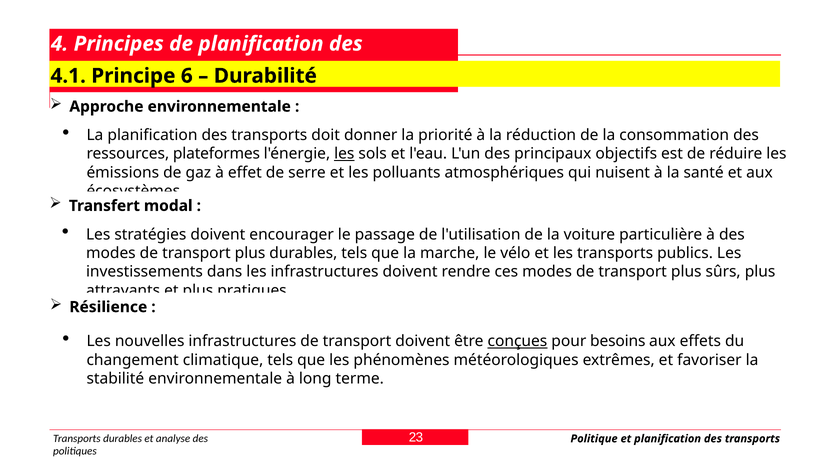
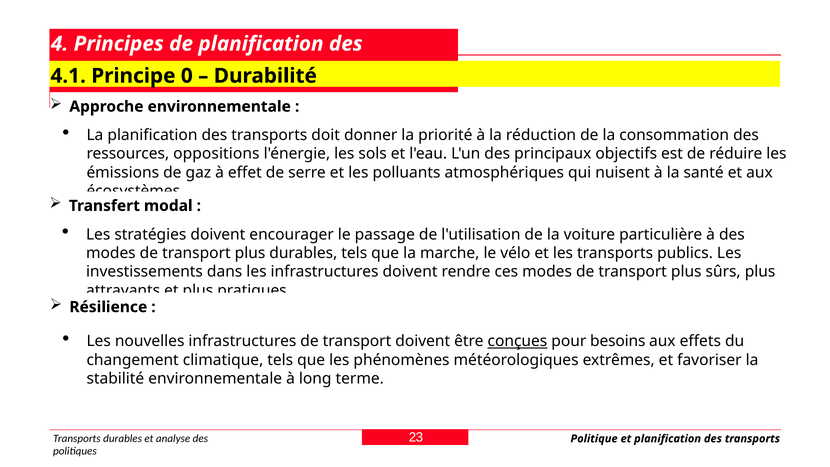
6: 6 -> 0 (187, 76)
plateformes: plateformes -> oppositions (216, 154)
les underline: present -> none (344, 154)
